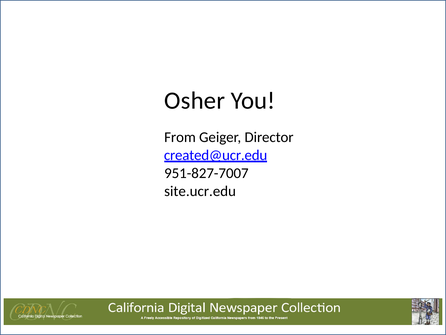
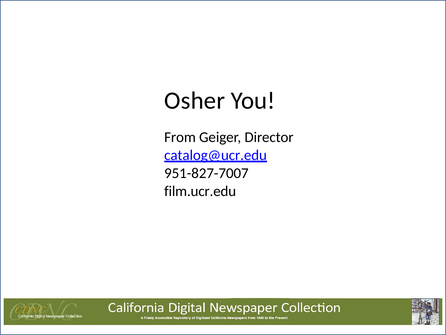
created@ucr.edu: created@ucr.edu -> catalog@ucr.edu (216, 155)
site.ucr.edu: site.ucr.edu -> film.ucr.edu (200, 191)
